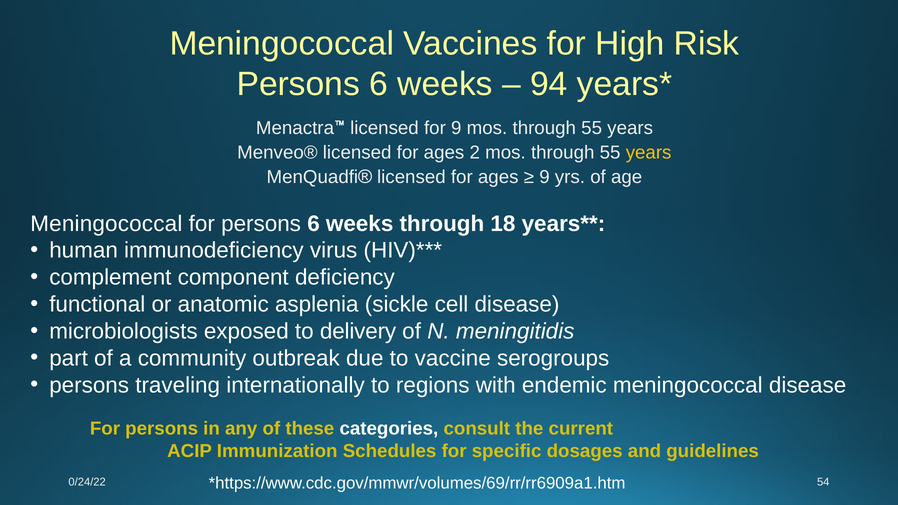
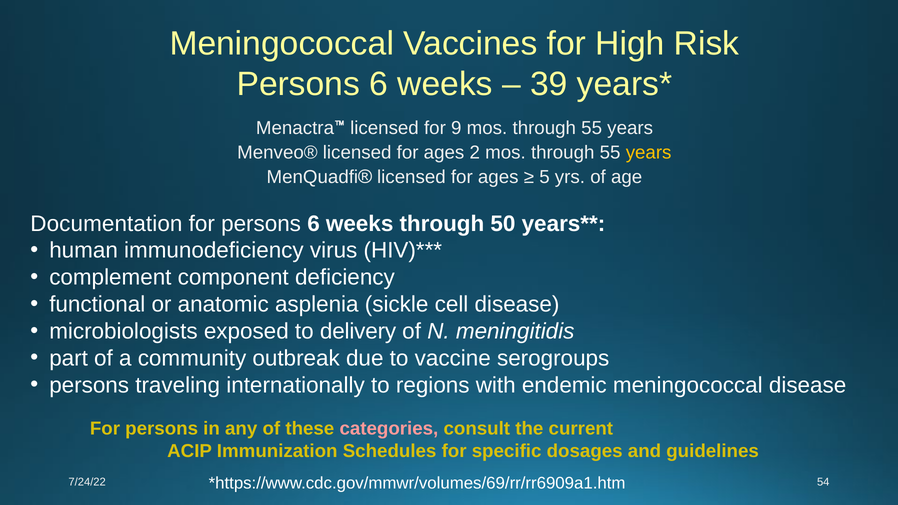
94: 94 -> 39 (549, 84)
9: 9 -> 5 (544, 177)
Meningococcal: Meningococcal -> Documentation (106, 224)
18: 18 -> 50 (503, 224)
categories colour: white -> pink (389, 429)
0/24/22: 0/24/22 -> 7/24/22 (87, 482)
